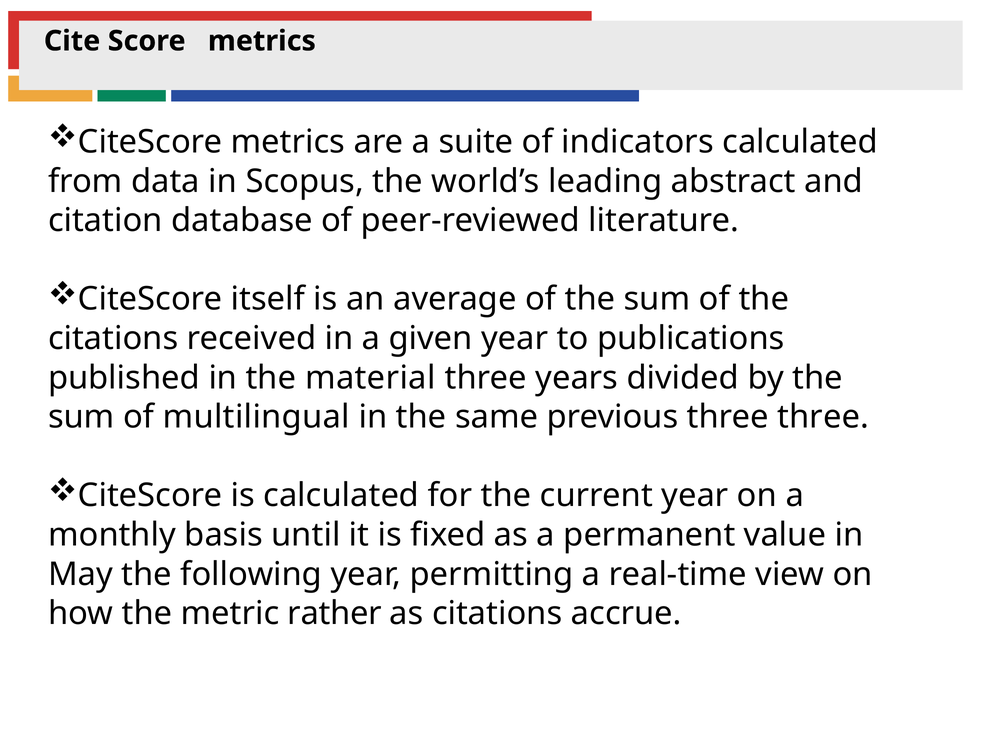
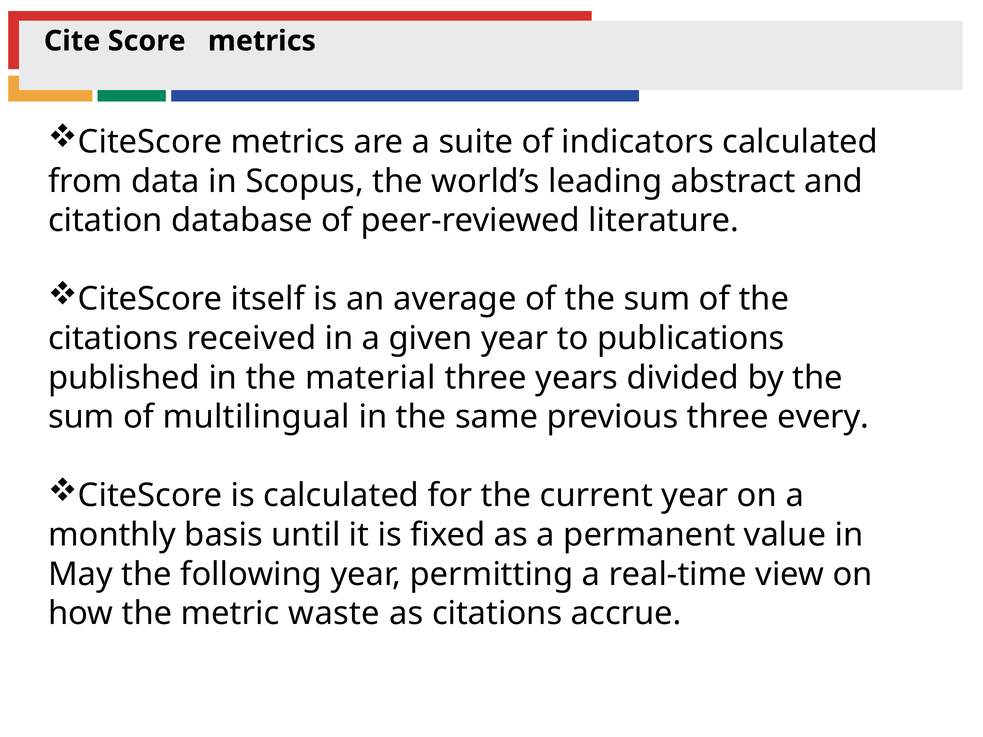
three three: three -> every (823, 417)
rather: rather -> waste (334, 614)
